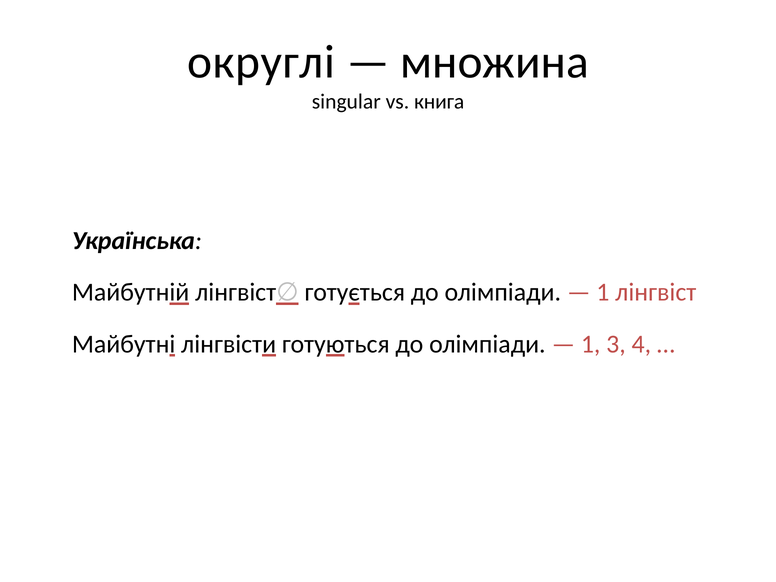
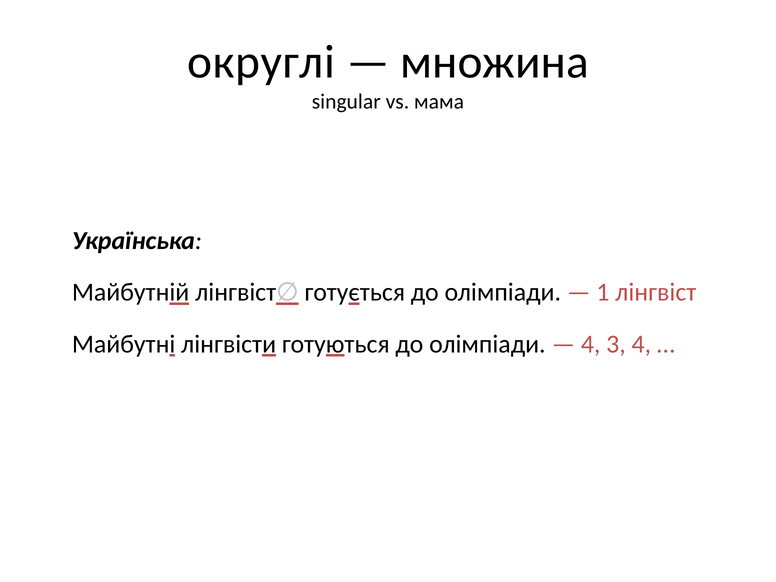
книга: книга -> мама (439, 102)
1: 1 -> 4 (591, 344)
